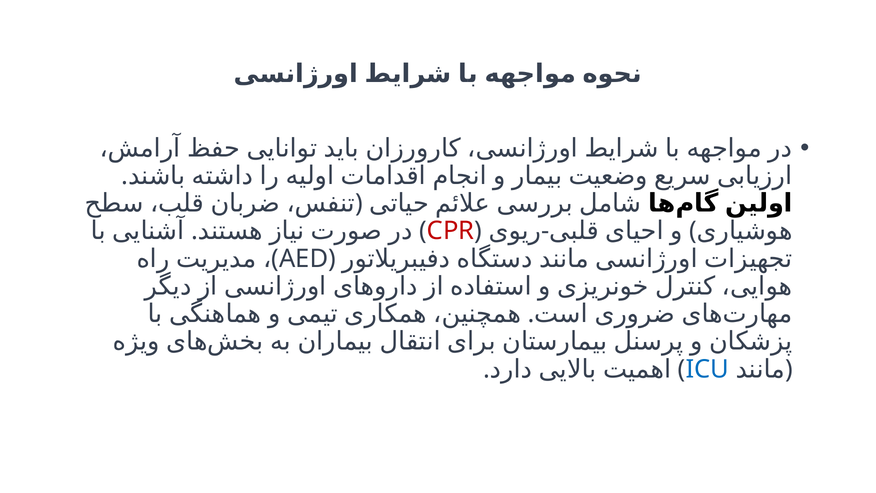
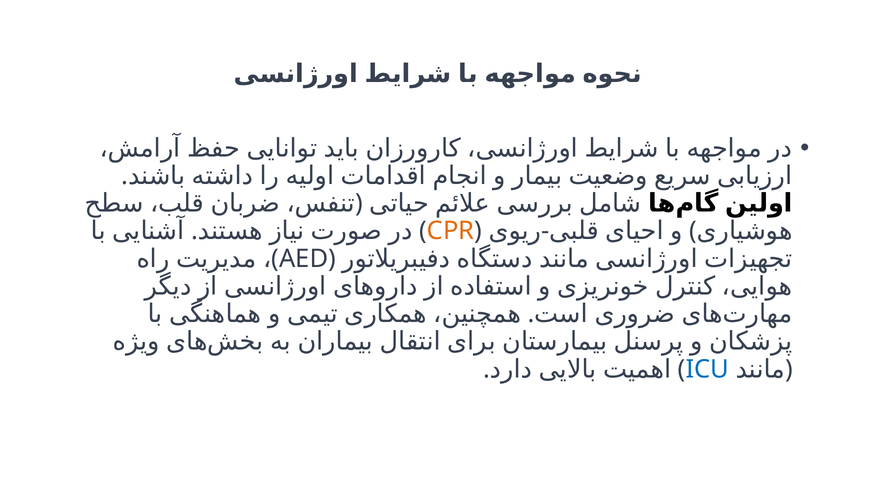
CPR colour: red -> orange (451, 231)
